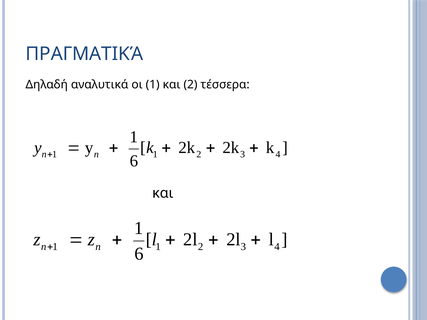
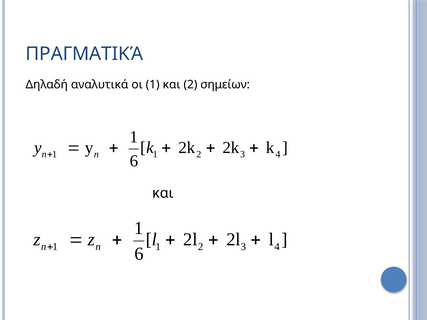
τέσσερα: τέσσερα -> σημείων (225, 85)
